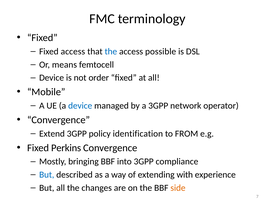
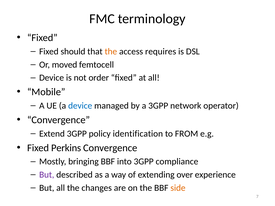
Fixed access: access -> should (73, 52)
the colour: blue -> orange (111, 52)
possible: possible -> requires (161, 52)
means: means -> moved (65, 65)
But colour: blue -> purple (47, 175)
with: with -> over (185, 175)
